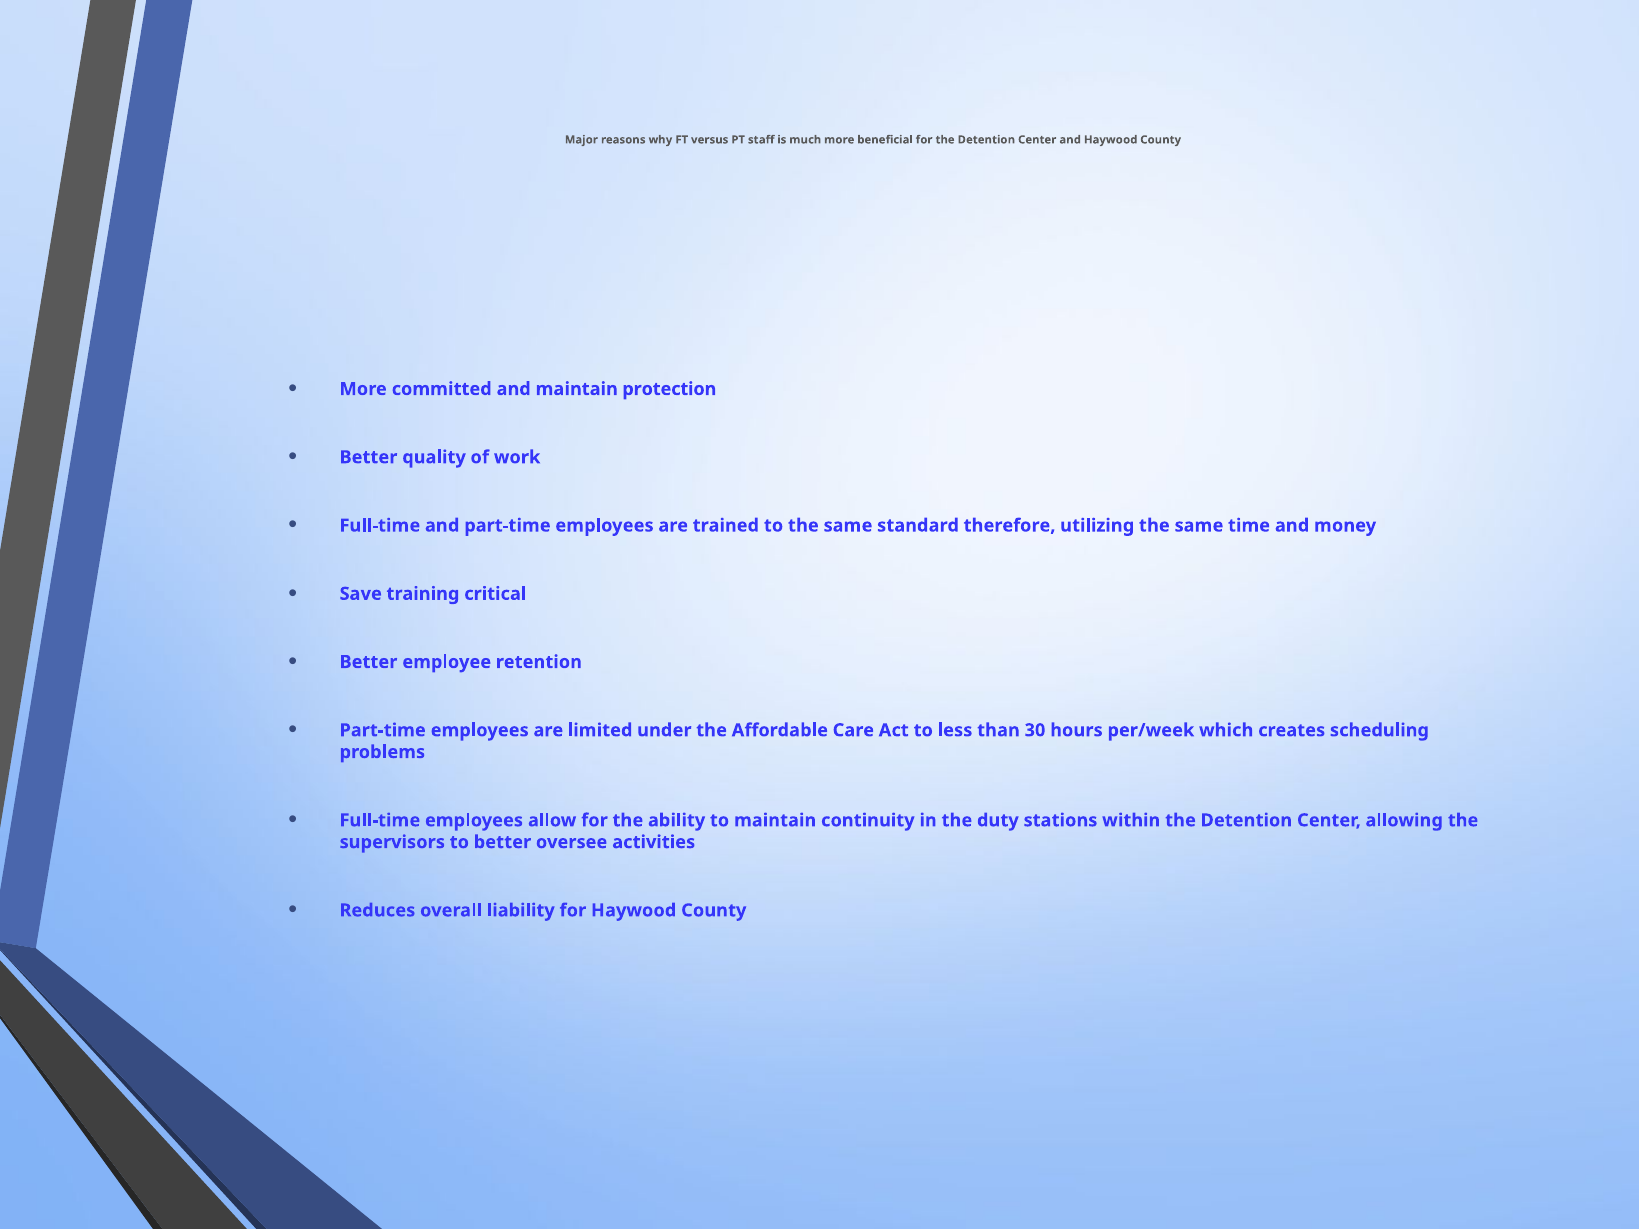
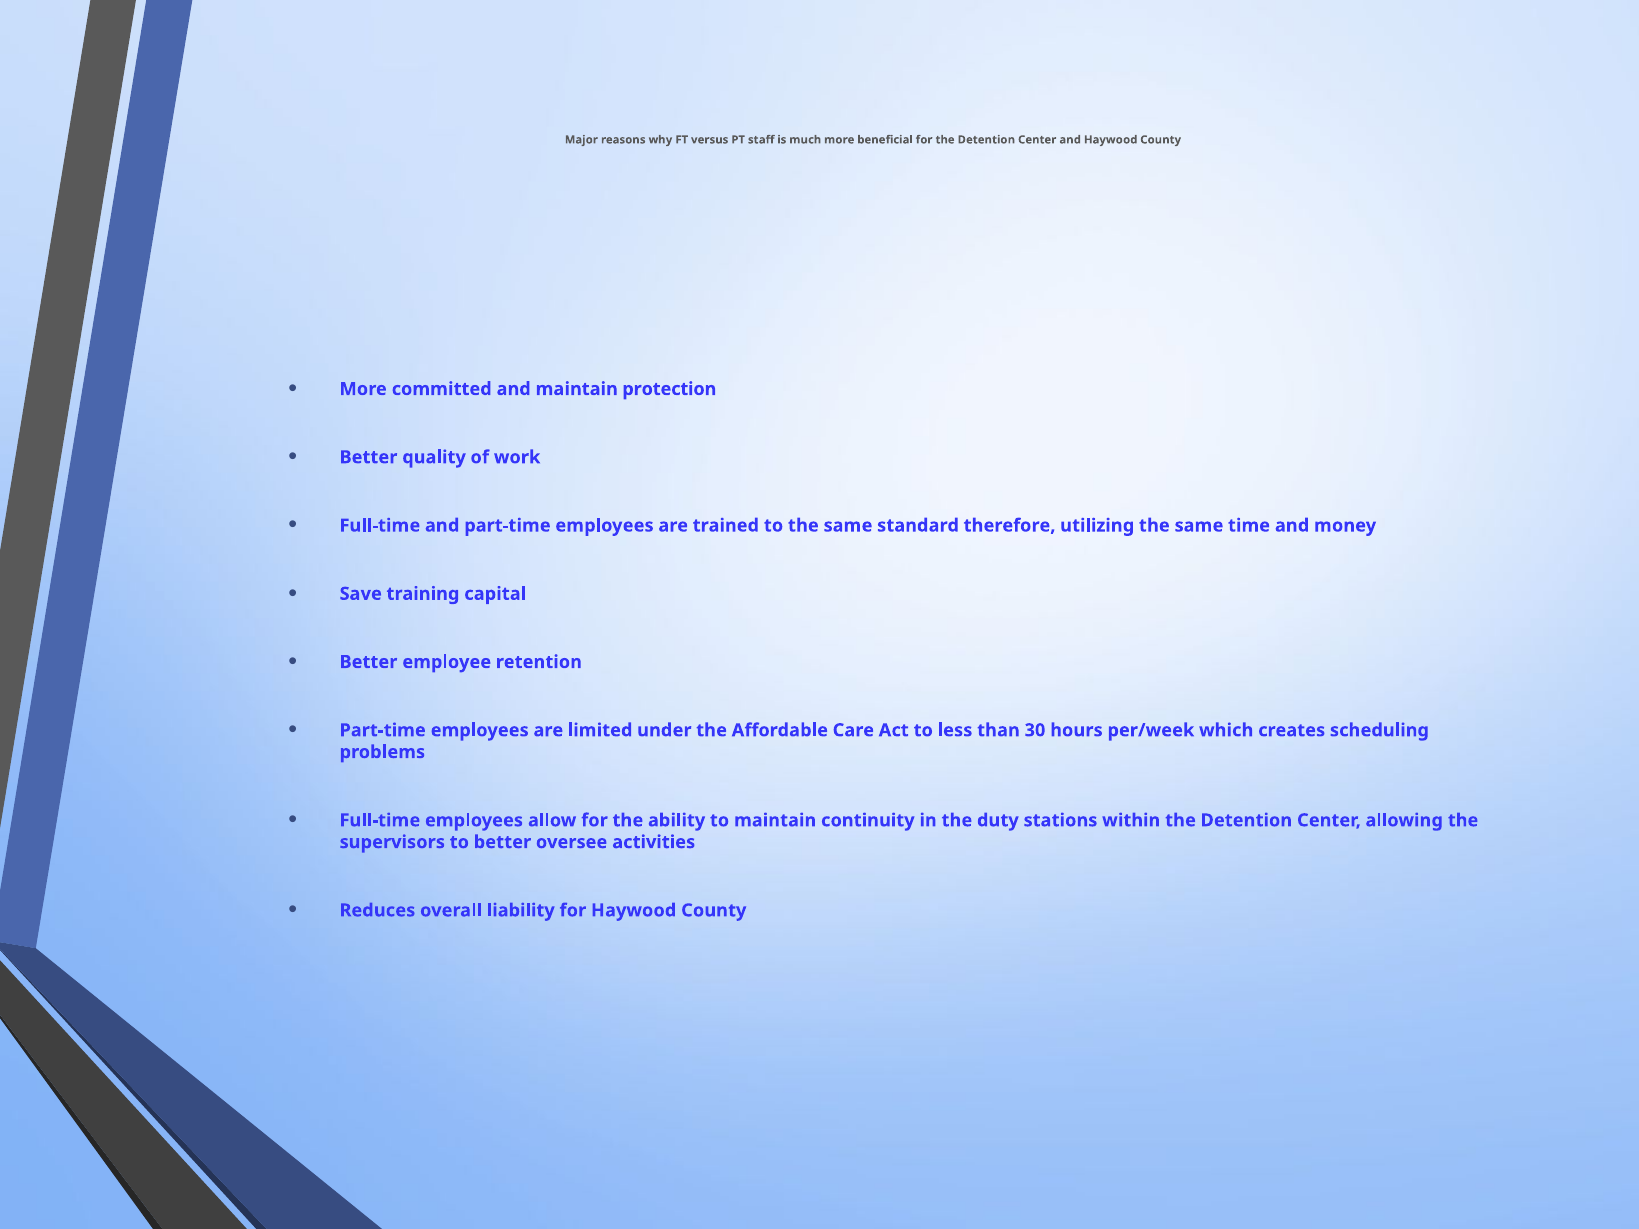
critical: critical -> capital (495, 594)
